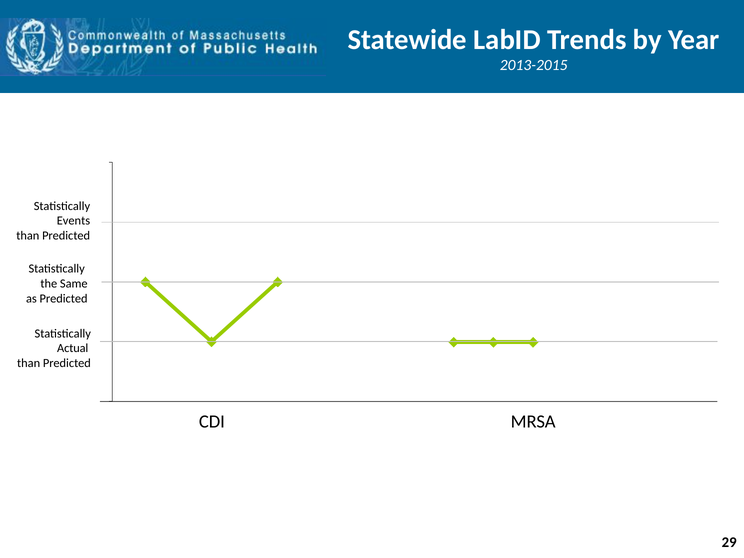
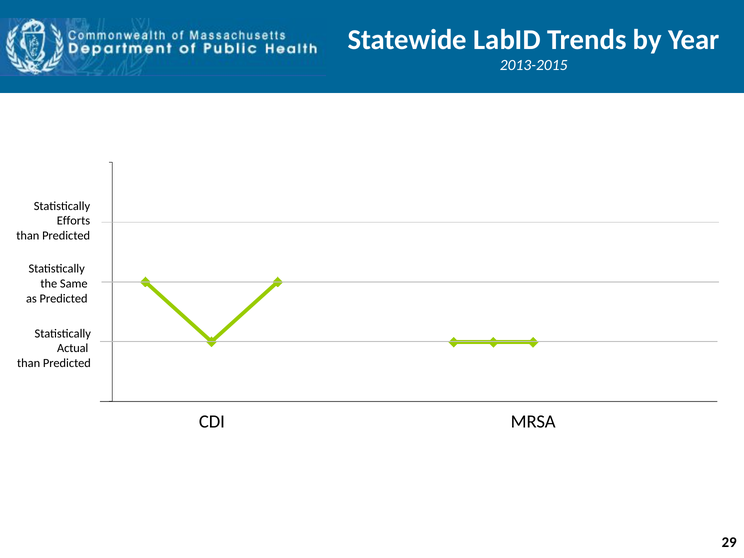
Events: Events -> Efforts (73, 221)
